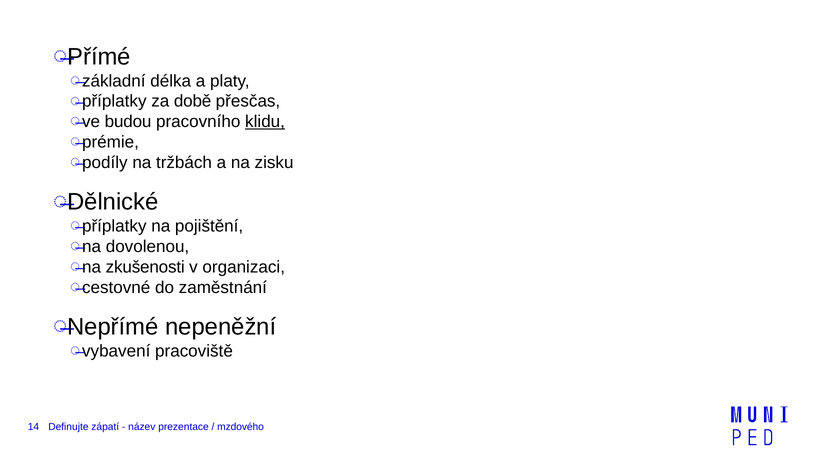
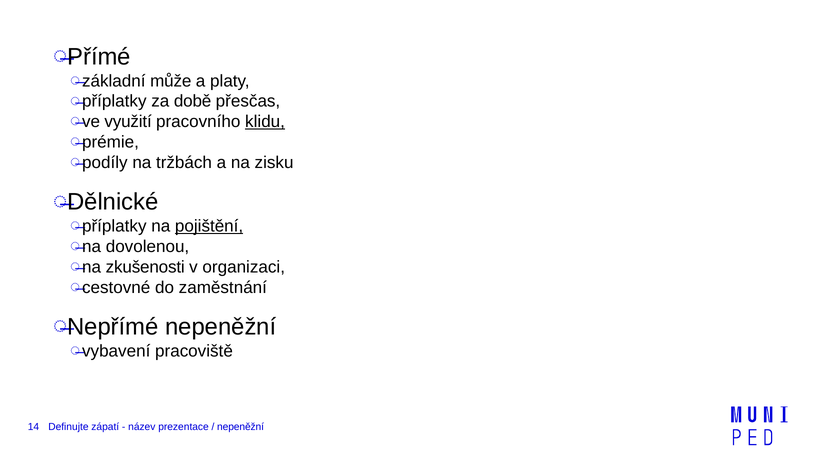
délka: délka -> může (171, 81)
budou: budou -> využití (128, 122)
pojištění underline: none -> present (209, 226)
mzdového: mzdového -> nepeněžní (241, 427)
